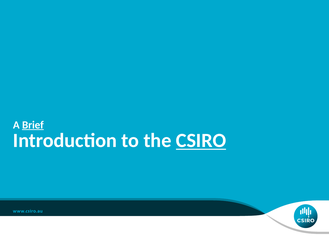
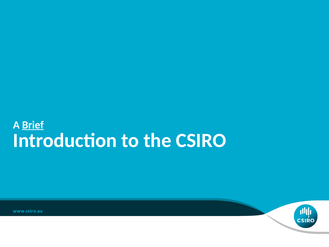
CSIRO underline: present -> none (201, 140)
